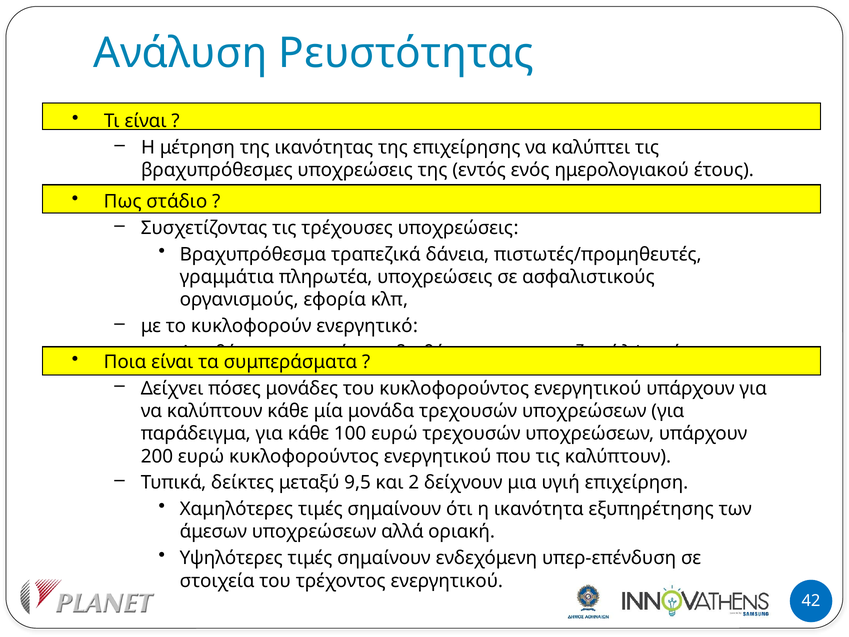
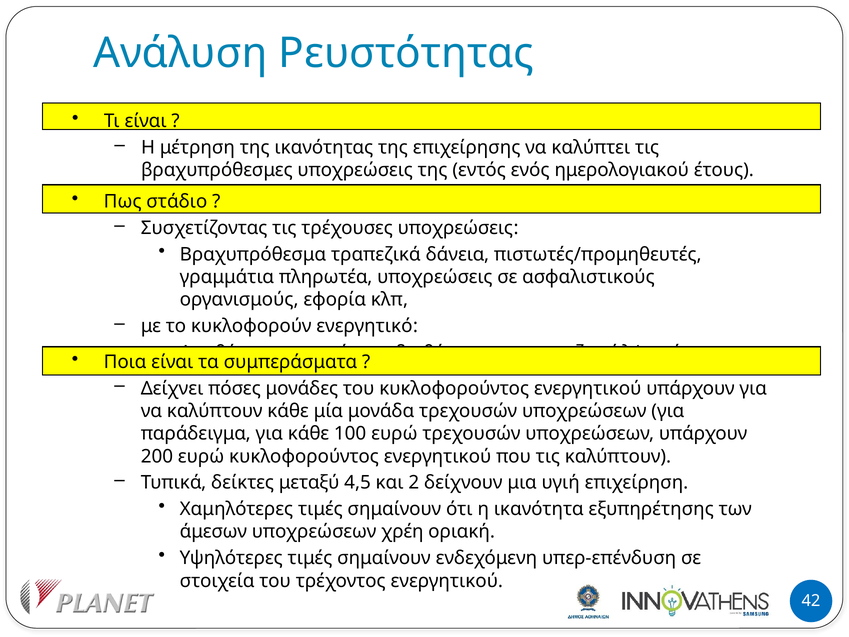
9,5: 9,5 -> 4,5 (358, 483)
αλλά: αλλά -> χρέη (402, 532)
